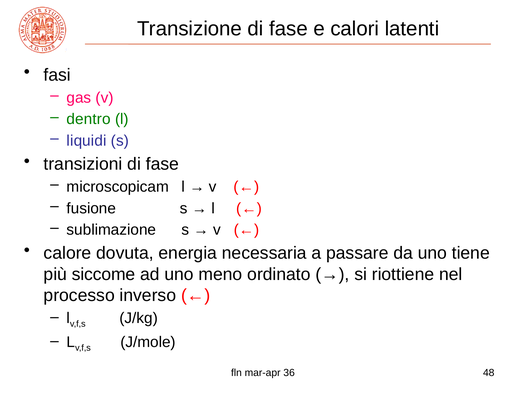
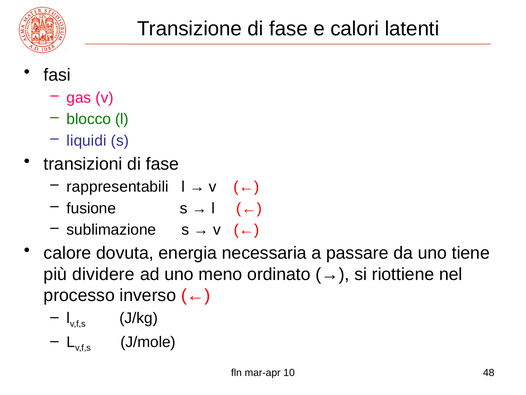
dentro: dentro -> blocco (89, 119)
microscopicam: microscopicam -> rappresentabili (118, 187)
siccome: siccome -> dividere (103, 274)
36: 36 -> 10 (289, 372)
